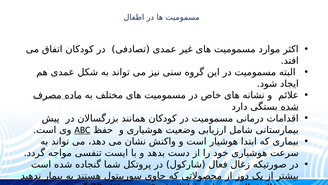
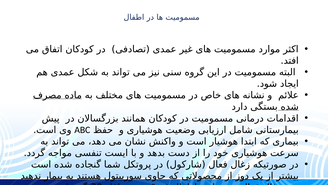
ABC underline: present -> none (82, 130)
